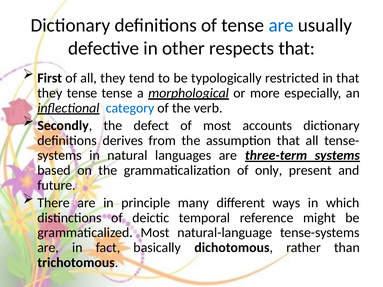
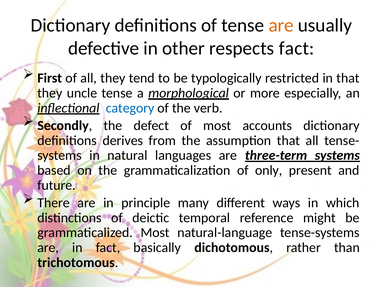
are colour: blue -> orange (281, 25)
respects that: that -> fact (297, 48)
they tense: tense -> uncle (82, 93)
